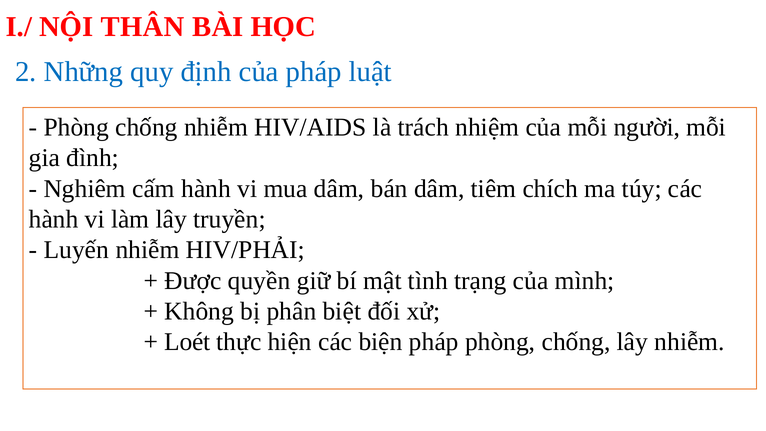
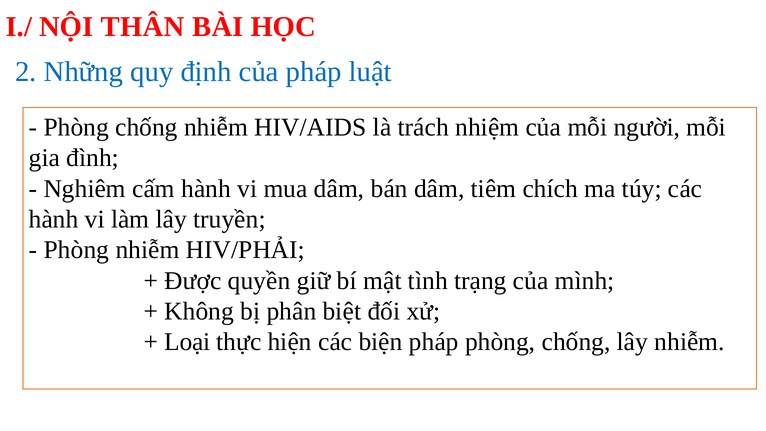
Luyến: Luyến -> Phòng (76, 250)
Loét: Loét -> Loại (187, 342)
